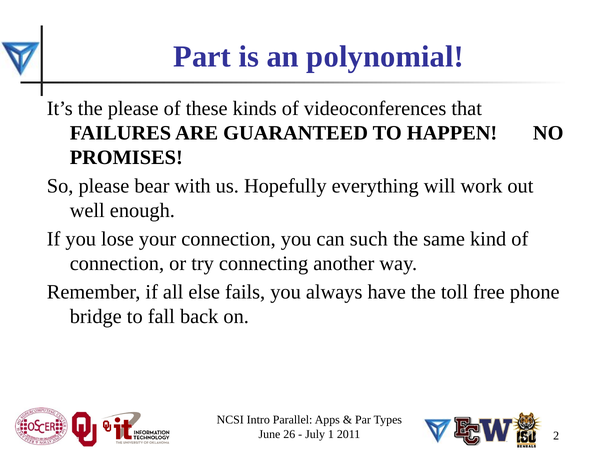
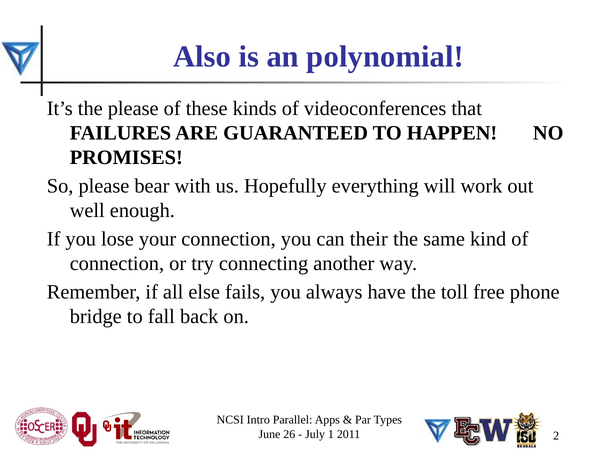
Part: Part -> Also (202, 57)
such: such -> their (369, 239)
